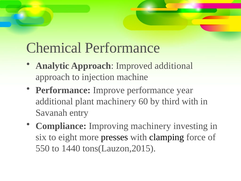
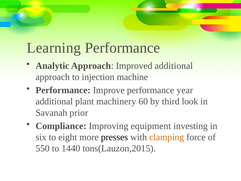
Chemical: Chemical -> Learning (54, 48)
third with: with -> look (190, 101)
entry: entry -> prior (79, 113)
Improving machinery: machinery -> equipment (151, 126)
clamping colour: black -> orange (167, 137)
